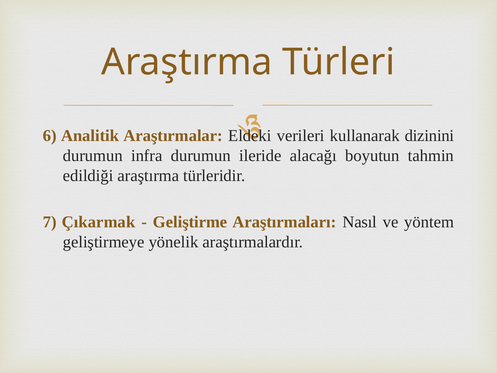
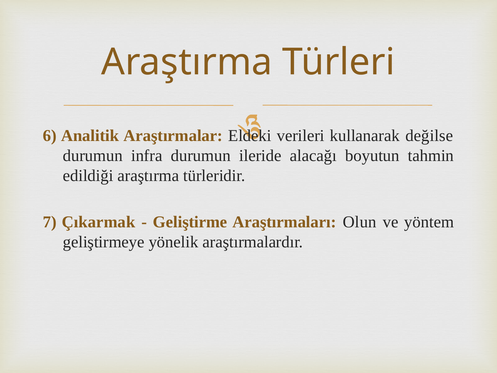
dizinini: dizinini -> değilse (429, 136)
Nasıl: Nasıl -> Olun (360, 222)
